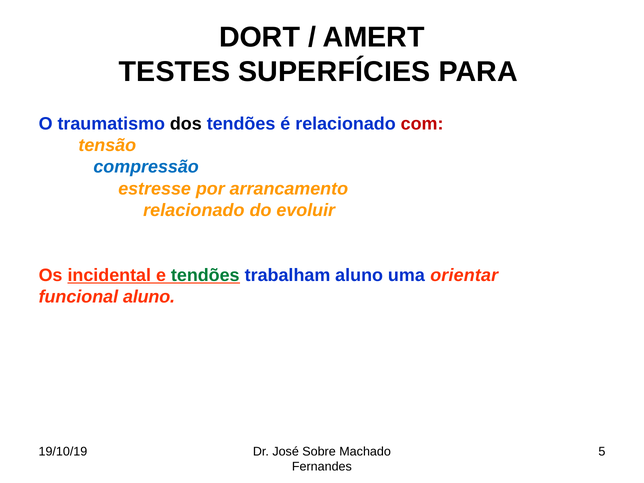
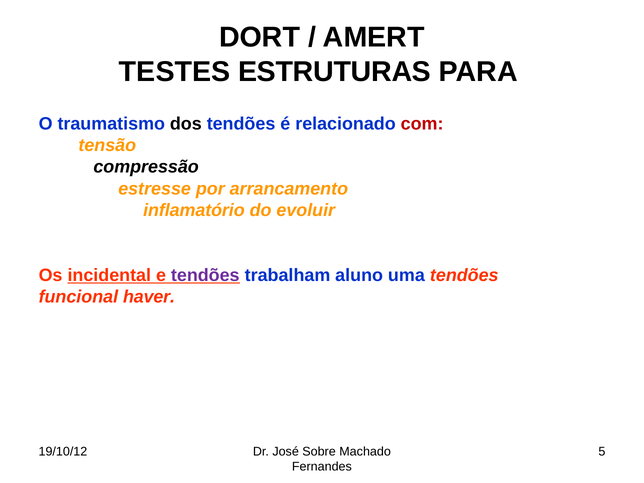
SUPERFÍCIES: SUPERFÍCIES -> ESTRUTURAS (335, 72)
compressão colour: blue -> black (146, 167)
relacionado: relacionado -> inflamatório (194, 210)
tendões colour: green -> purple (205, 275)
uma orientar: orientar -> tendões (464, 275)
funcional aluno: aluno -> haver (149, 297)
19/10/19: 19/10/19 -> 19/10/12 (63, 452)
